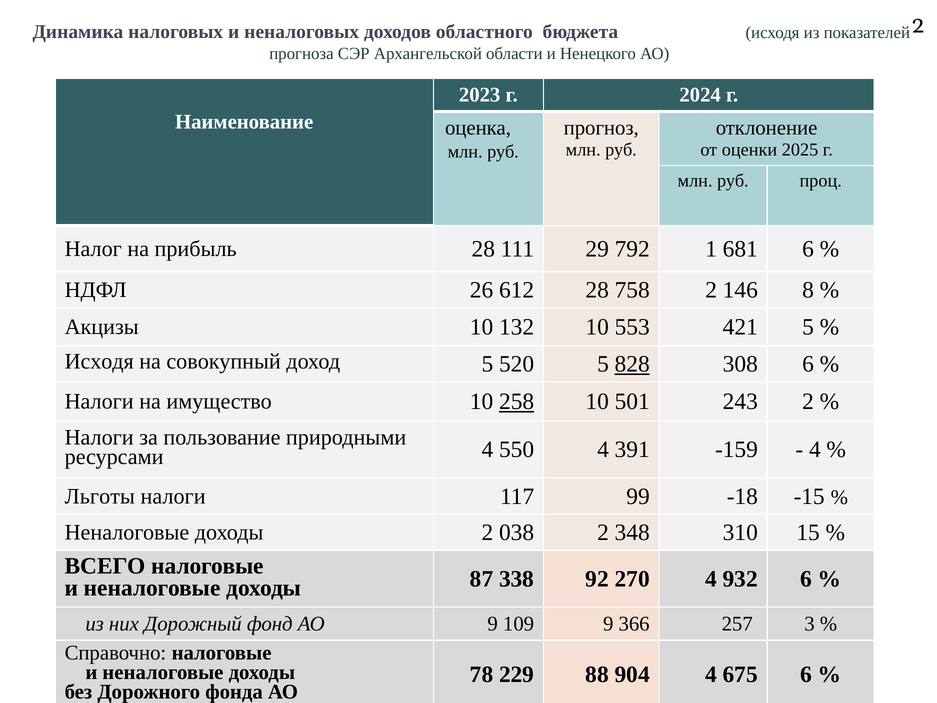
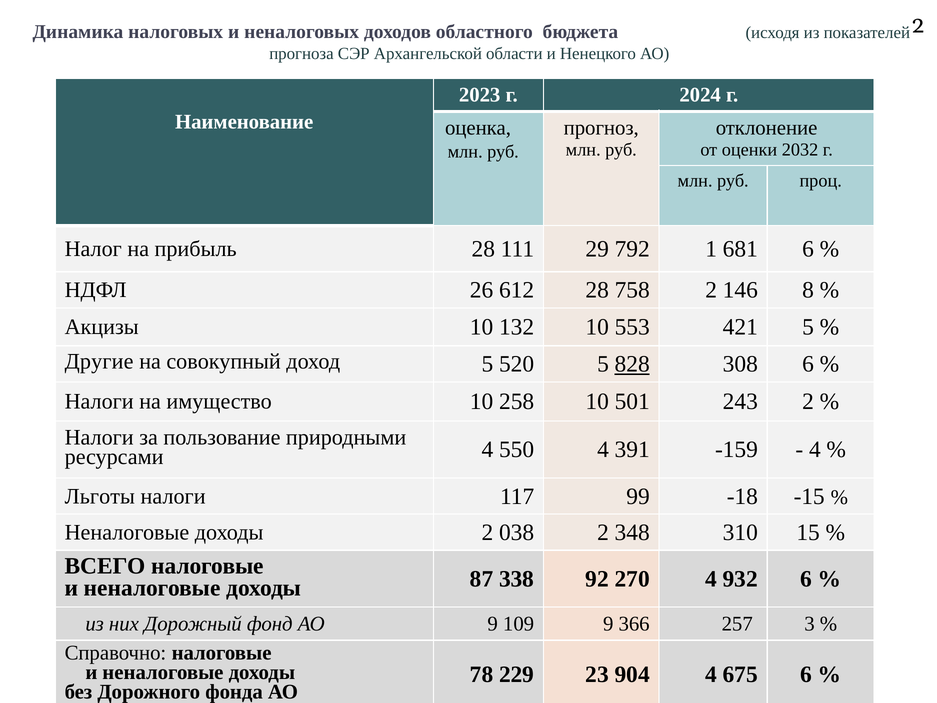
2025: 2025 -> 2032 (800, 149)
Исходя: Исходя -> Другие (99, 361)
258 underline: present -> none (517, 402)
88: 88 -> 23 (597, 674)
